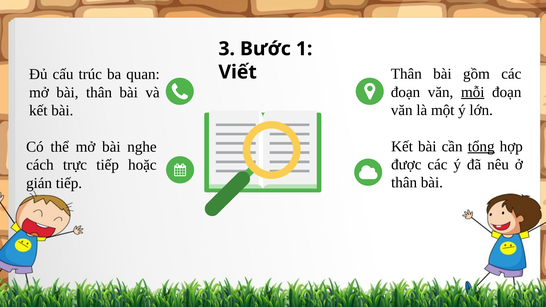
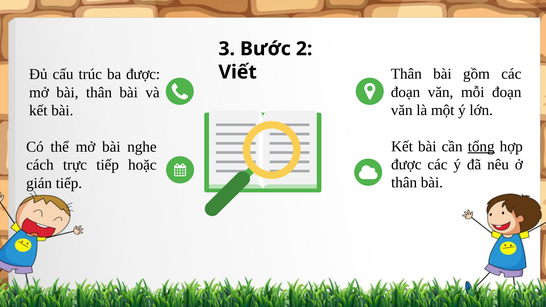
1: 1 -> 2 (304, 49)
ba quan: quan -> được (143, 74)
mỗi underline: present -> none (473, 92)
